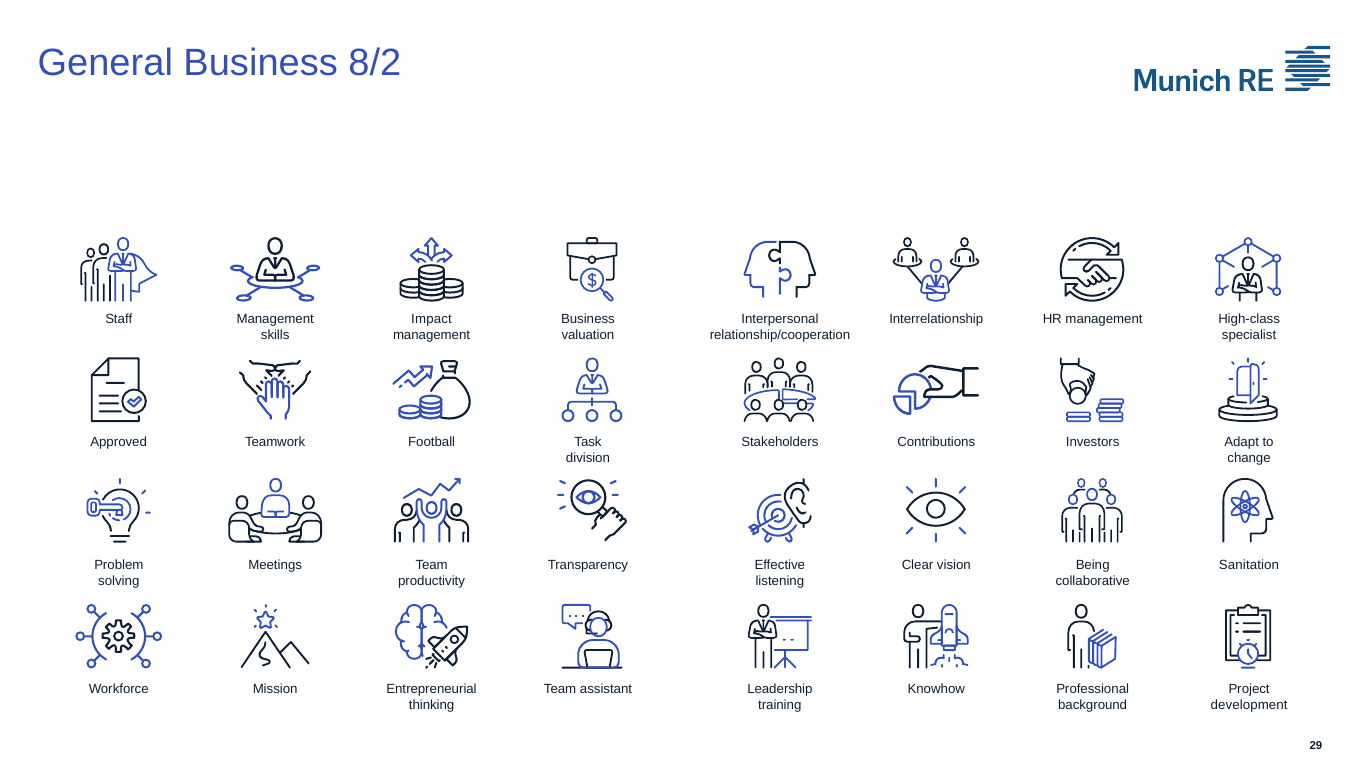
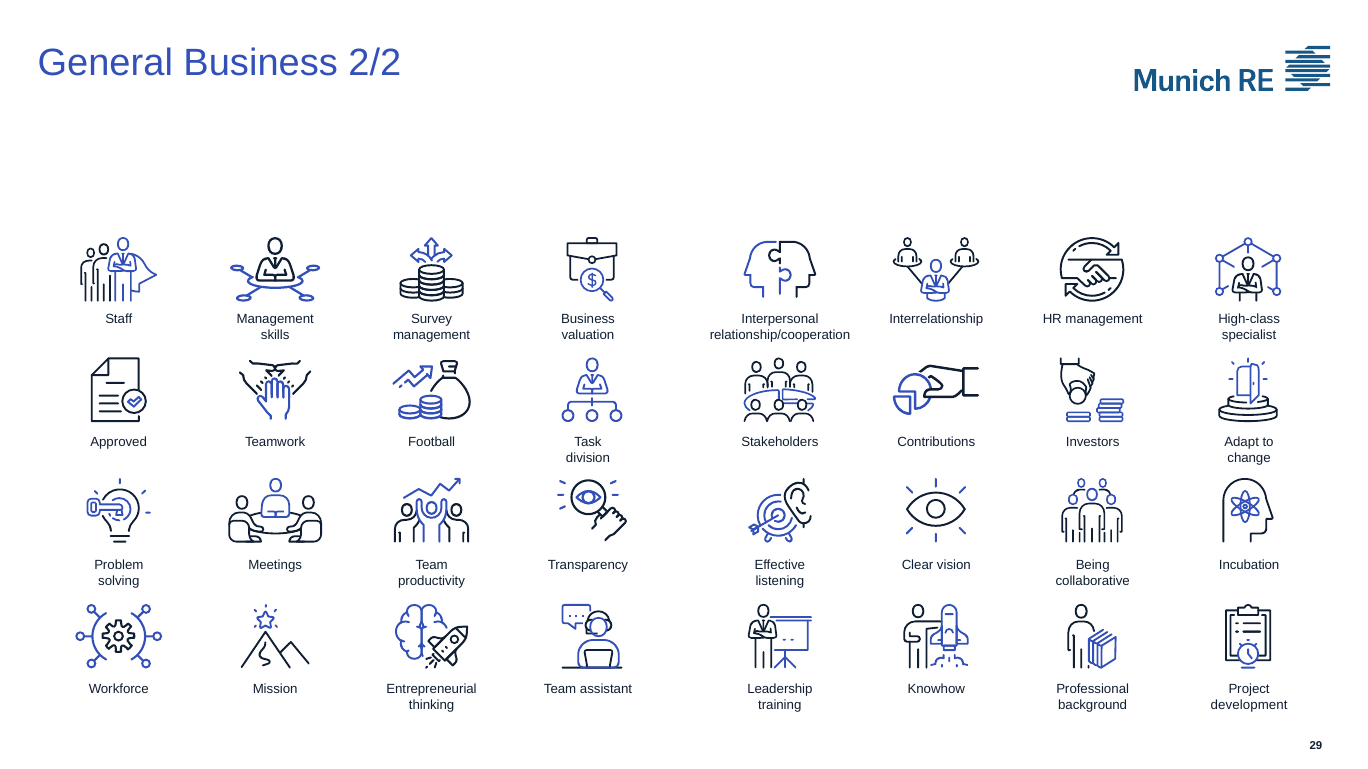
8/2: 8/2 -> 2/2 (375, 63)
Impact: Impact -> Survey (432, 320)
Sanitation: Sanitation -> Incubation (1249, 566)
